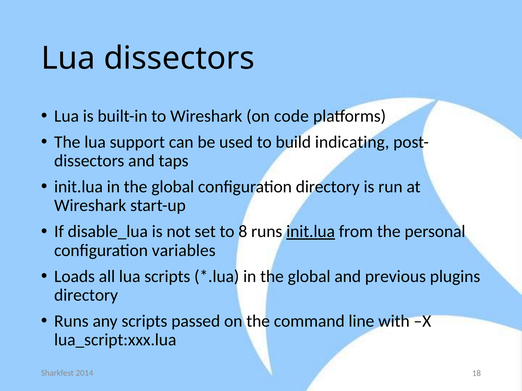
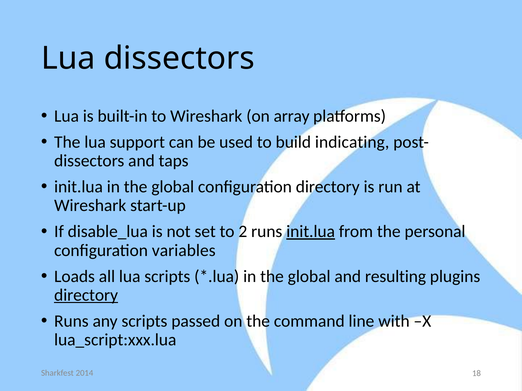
code: code -> array (292, 116)
8: 8 -> 2 (243, 232)
previous: previous -> resulting (395, 277)
directory underline: none -> present (86, 295)
